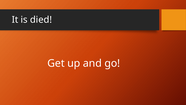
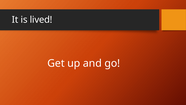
died: died -> lived (41, 20)
